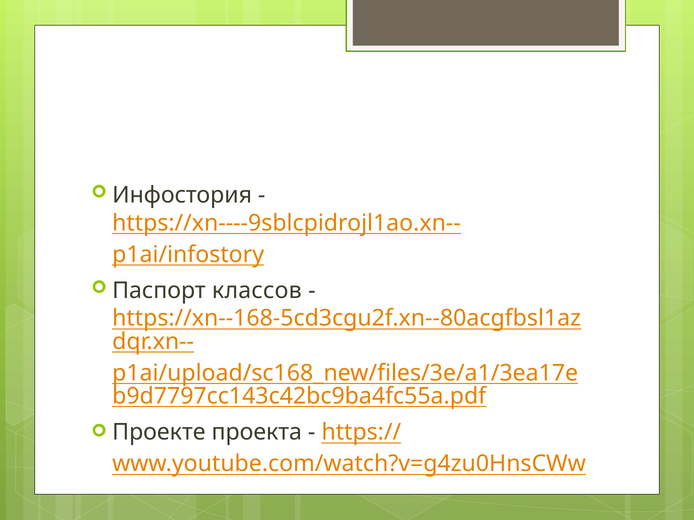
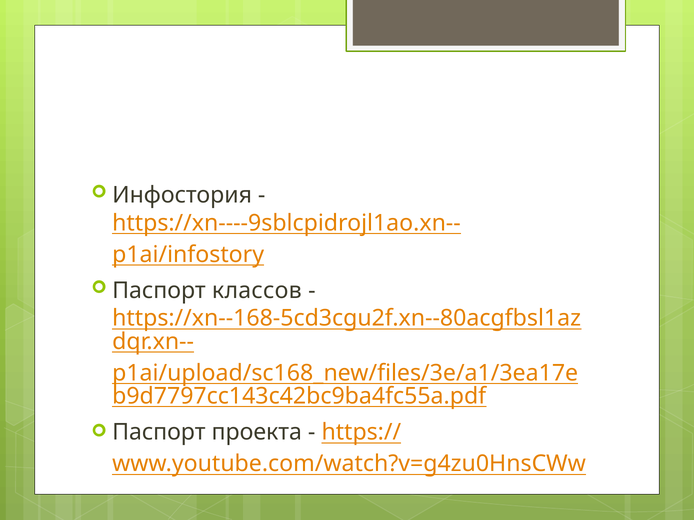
Проекте: Проекте -> Паспорт (159, 433)
